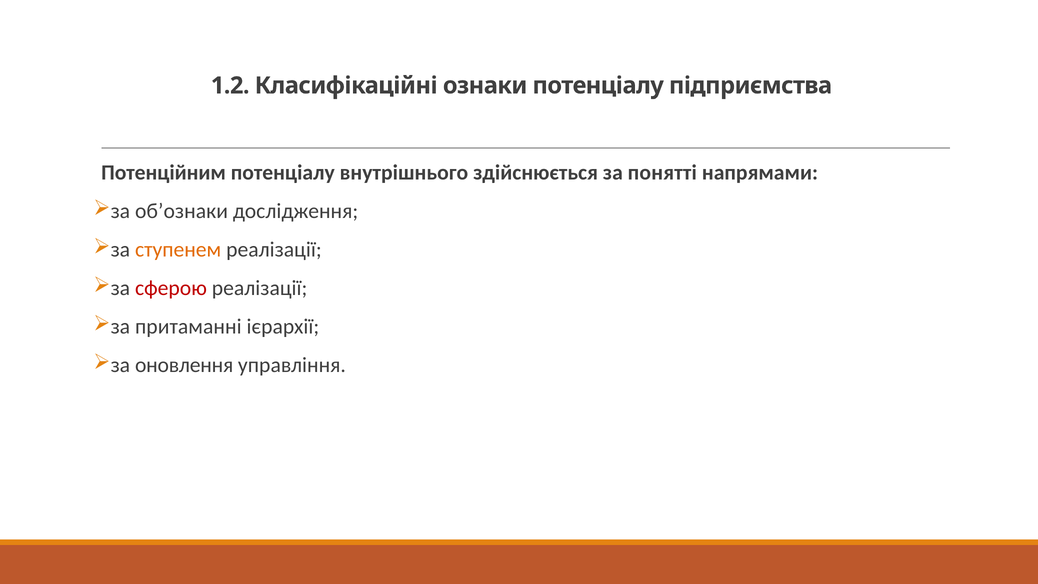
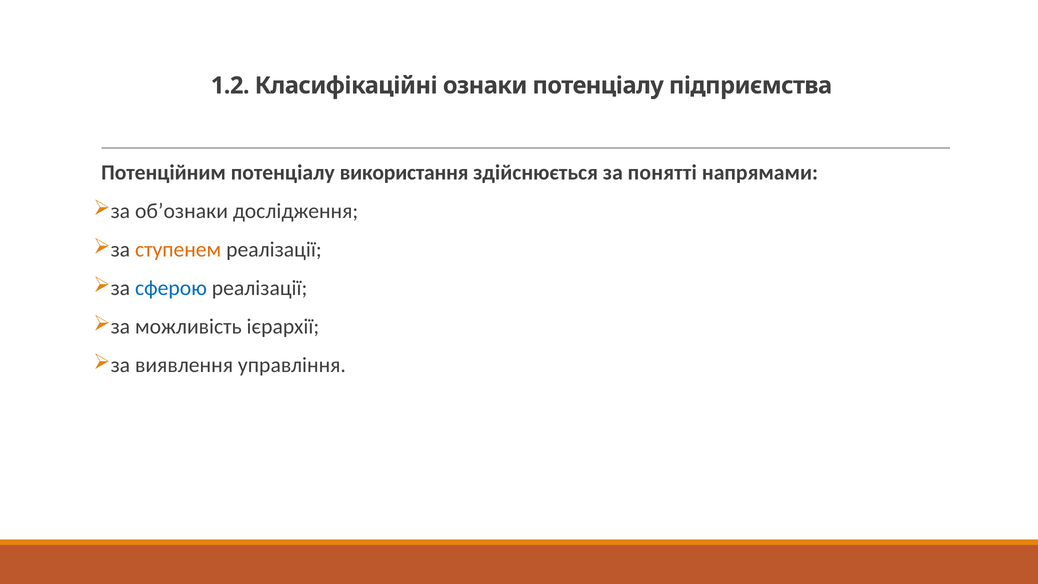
внутрішнього: внутрішнього -> використання (404, 173)
сферою colour: red -> blue (171, 288)
притаманні: притаманні -> можливість (188, 327)
оновлення: оновлення -> виявлення (184, 365)
